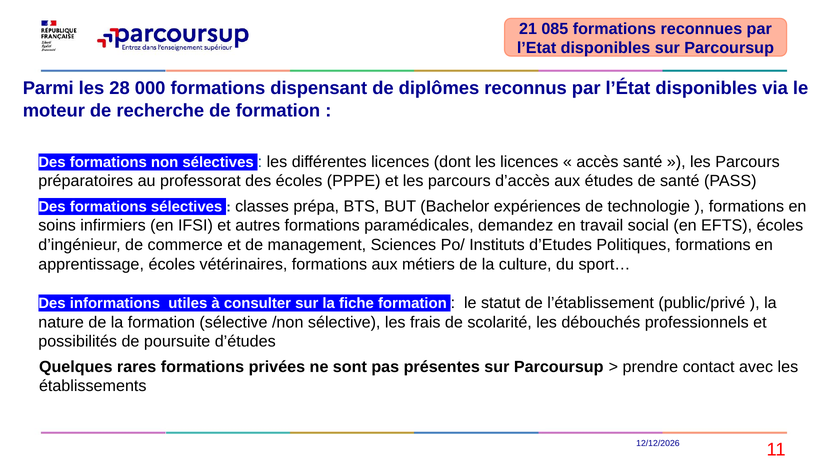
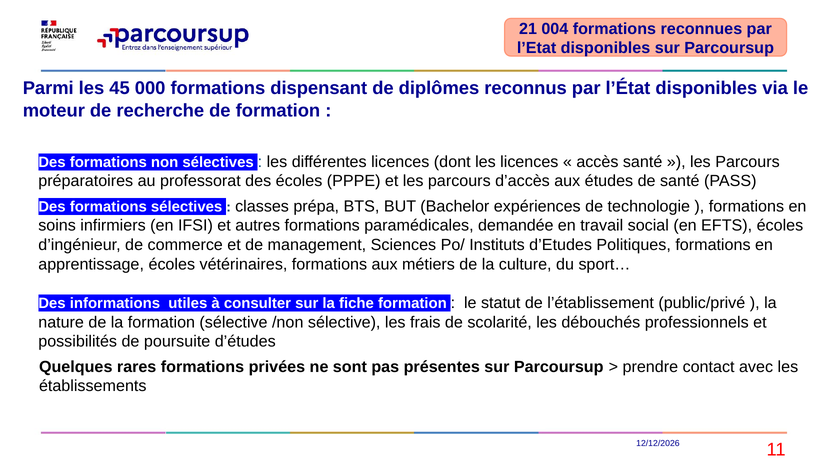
085: 085 -> 004 (555, 29)
28: 28 -> 45 (120, 88)
demandez: demandez -> demandée (516, 225)
